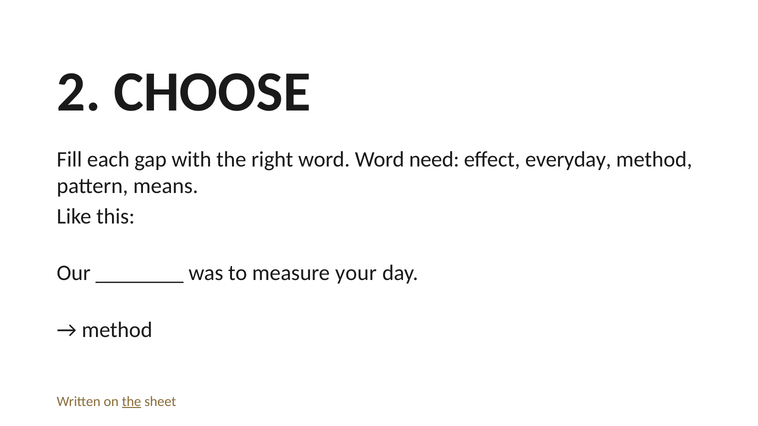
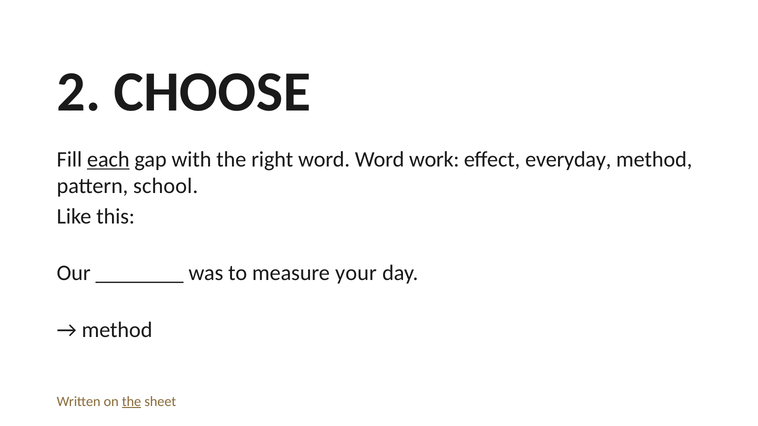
each underline: none -> present (108, 160)
need: need -> work (434, 160)
means: means -> school (166, 186)
